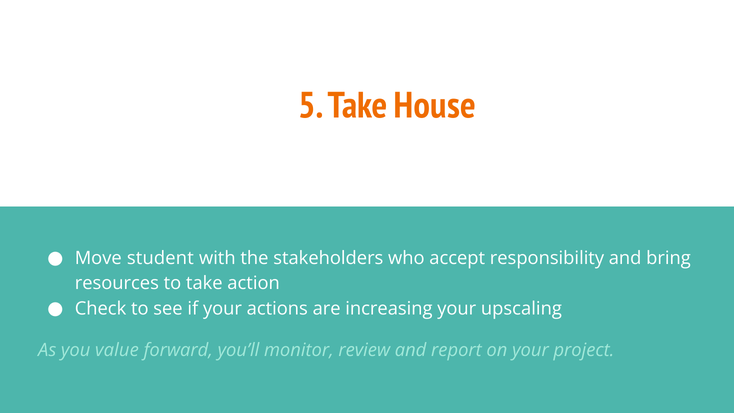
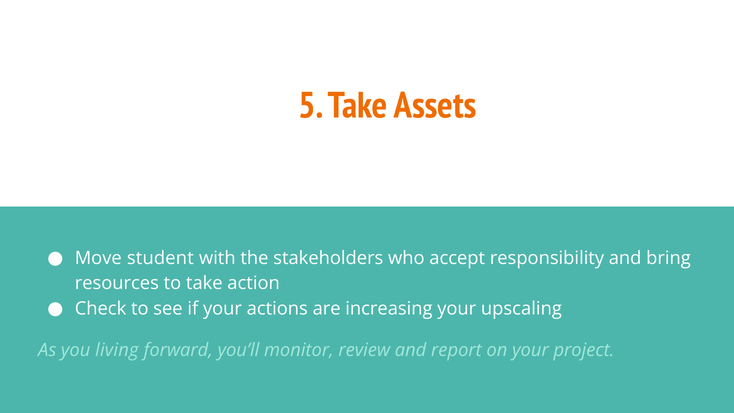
House: House -> Assets (435, 106)
value: value -> living (117, 350)
